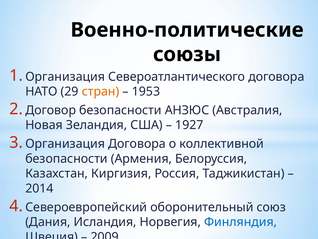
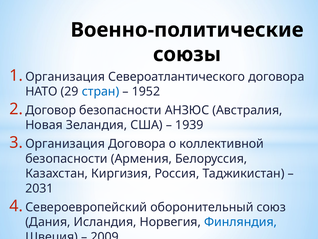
стран colour: orange -> blue (101, 91)
1953: 1953 -> 1952 (146, 91)
1927: 1927 -> 1939 (189, 125)
2014: 2014 -> 2031 (39, 188)
